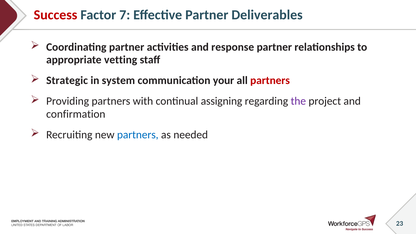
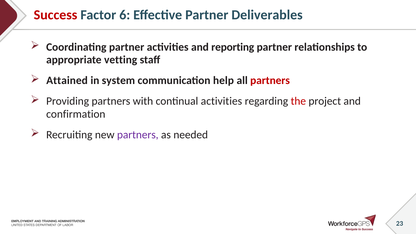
7: 7 -> 6 (125, 15)
response: response -> reporting (233, 47)
Strategic: Strategic -> Attained (67, 80)
your: your -> help (223, 80)
continual assigning: assigning -> activities (221, 101)
the colour: purple -> red (298, 101)
partners colour: blue -> purple (138, 135)
